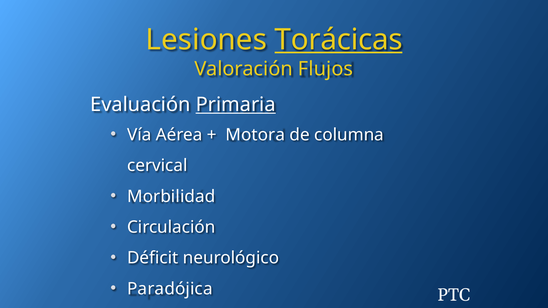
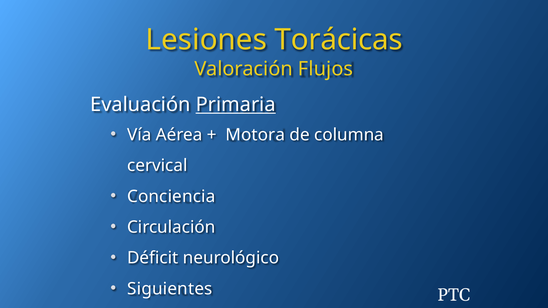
Torácicas underline: present -> none (339, 40)
Morbilidad: Morbilidad -> Conciencia (171, 197)
Paradójica: Paradójica -> Siguientes (170, 289)
